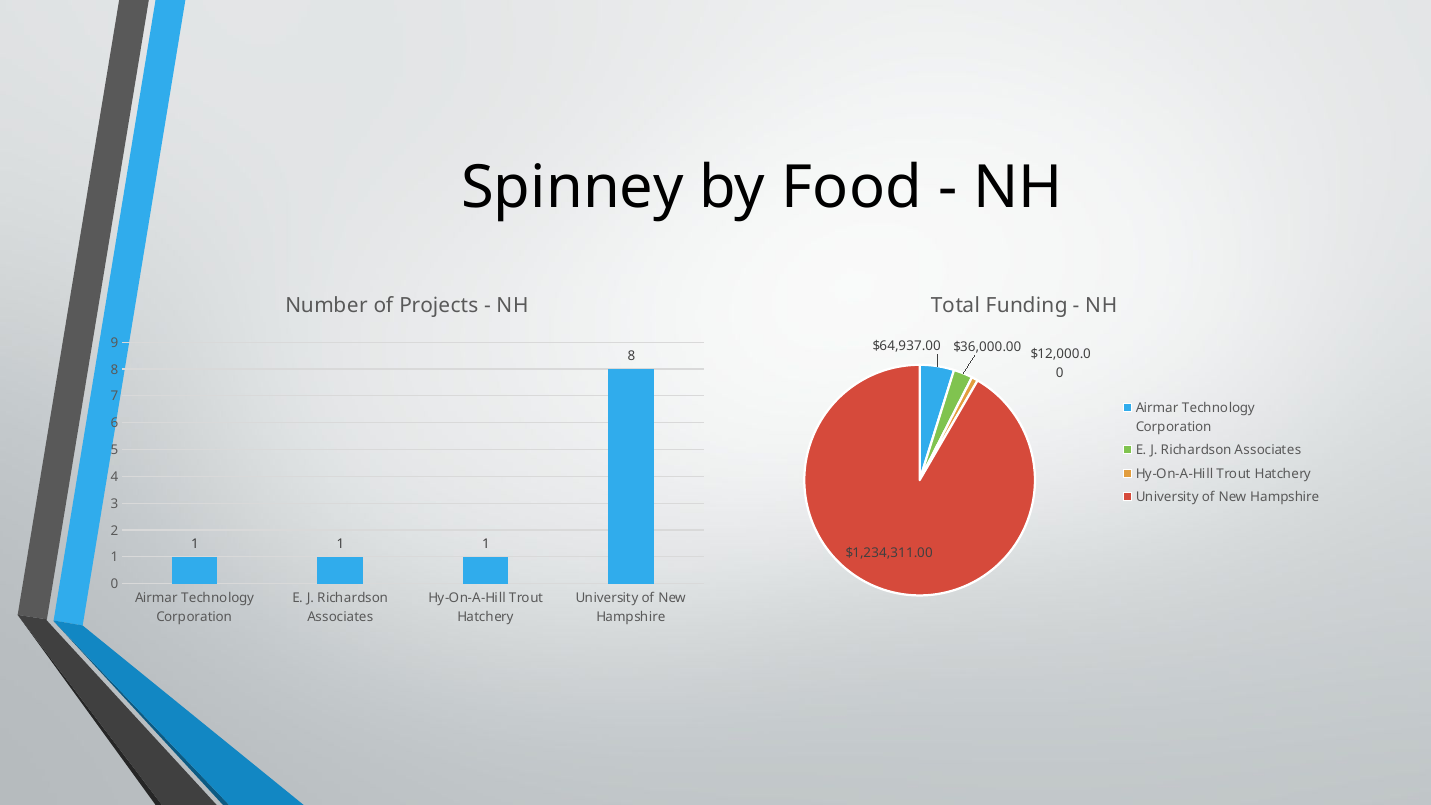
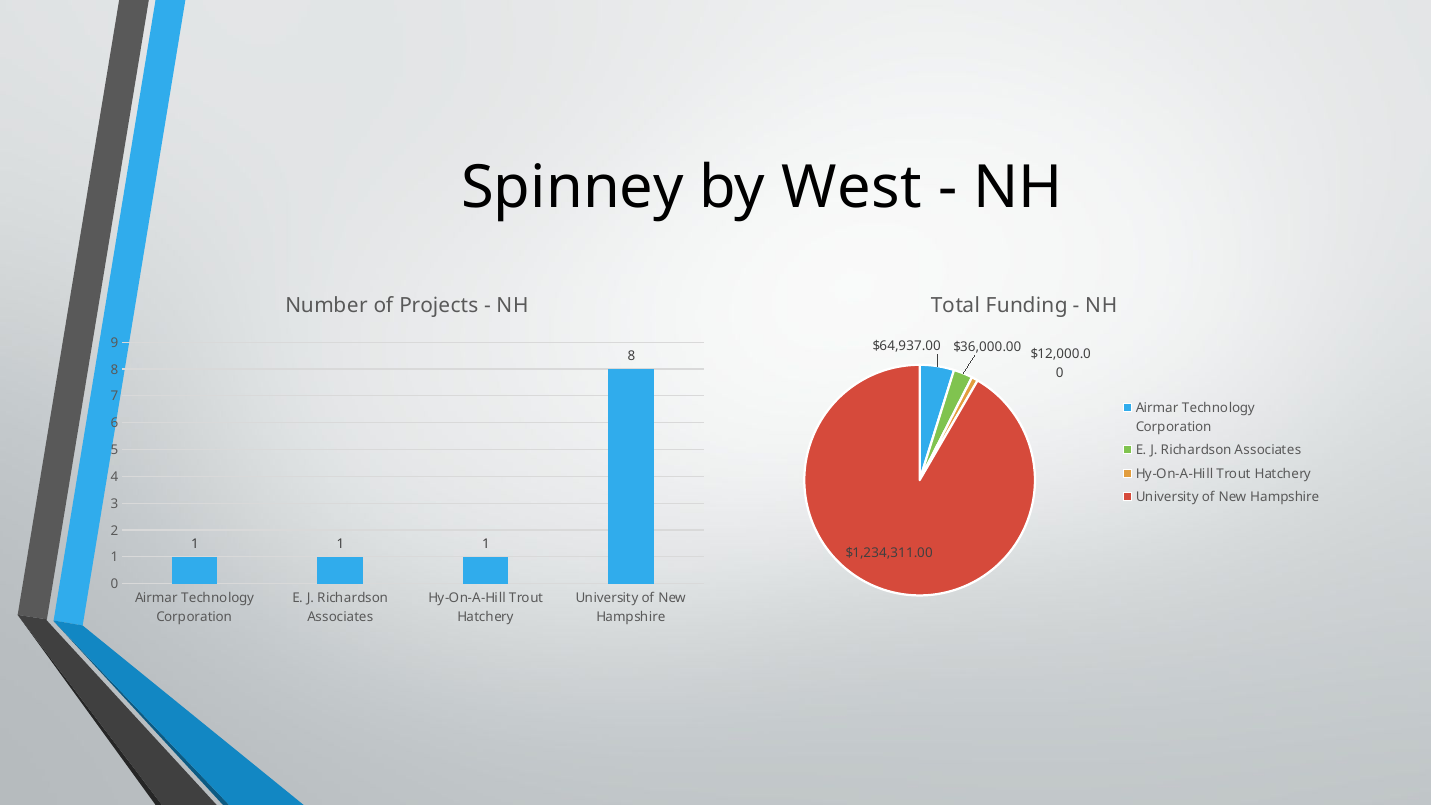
Food: Food -> West (852, 187)
